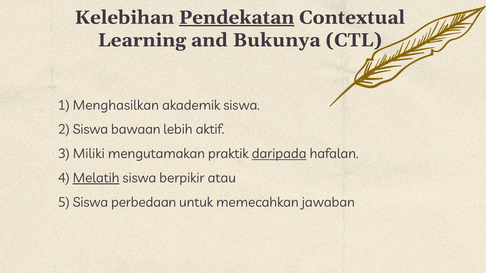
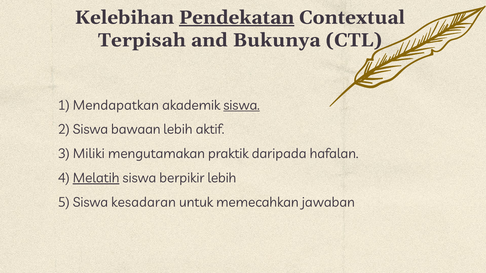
Learning: Learning -> Terpisah (142, 40)
Menghasilkan: Menghasilkan -> Mendapatkan (116, 105)
siswa underline: none -> present (242, 105)
daripada underline: present -> none (279, 154)
berpikir atau: atau -> lebih (222, 178)
perbedaan: perbedaan -> kesadaran (144, 203)
